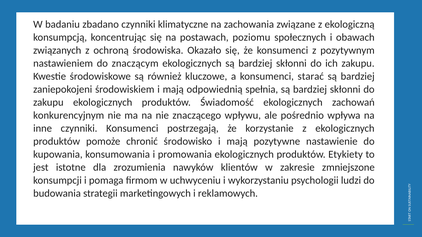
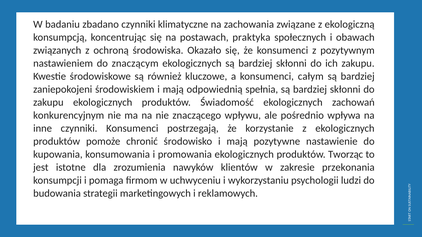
poziomu: poziomu -> praktyka (251, 37)
starać: starać -> całym (311, 76)
Etykiety: Etykiety -> Tworząc (346, 155)
zmniejszone: zmniejszone -> przekonania (348, 168)
